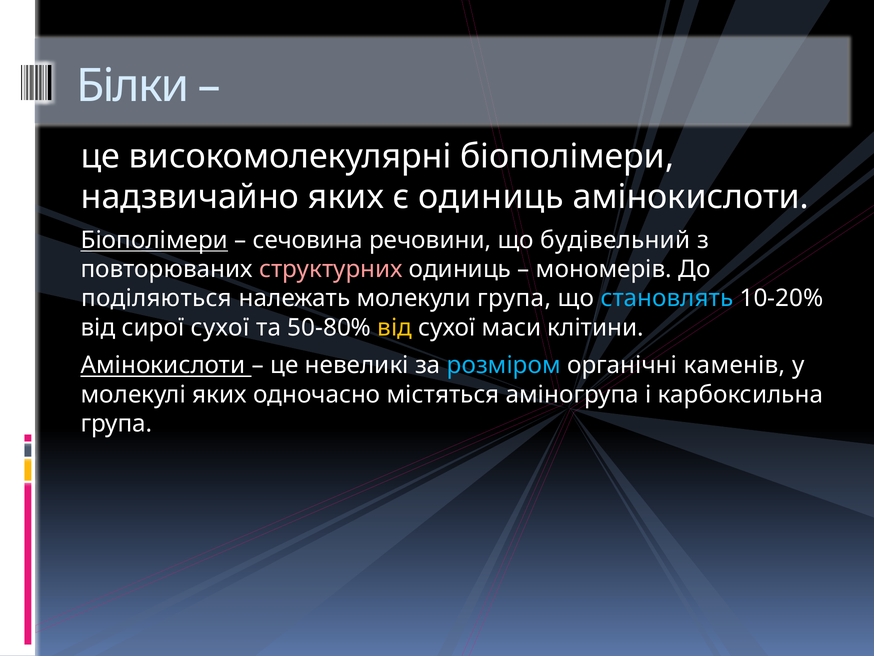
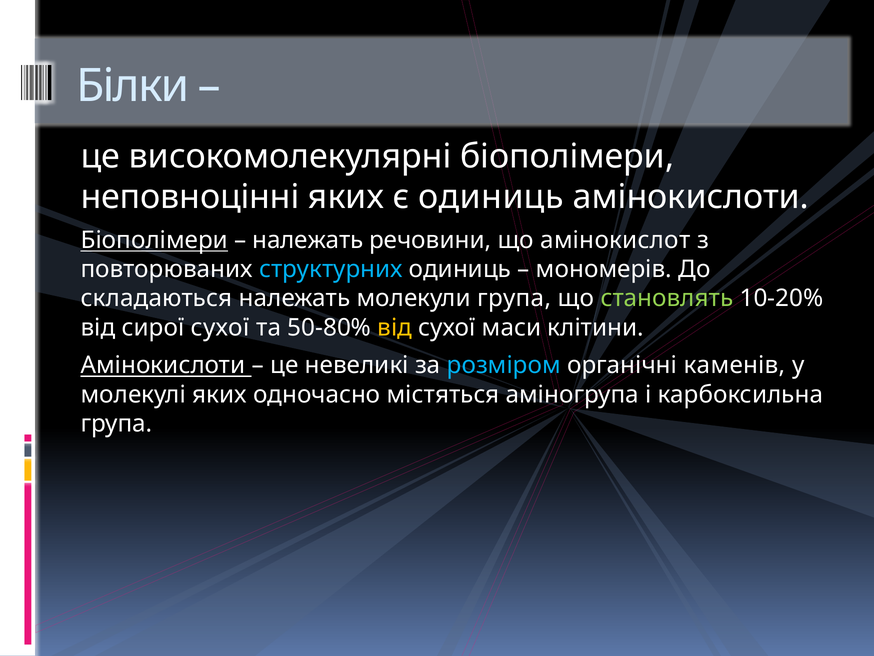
надзвичайно: надзвичайно -> неповноцінні (190, 197)
сечовина: сечовина -> належать (308, 240)
будівельний: будівельний -> амінокислот (615, 240)
структурних colour: pink -> light blue (331, 269)
поділяються: поділяються -> складаються (157, 298)
становлять colour: light blue -> light green (667, 298)
